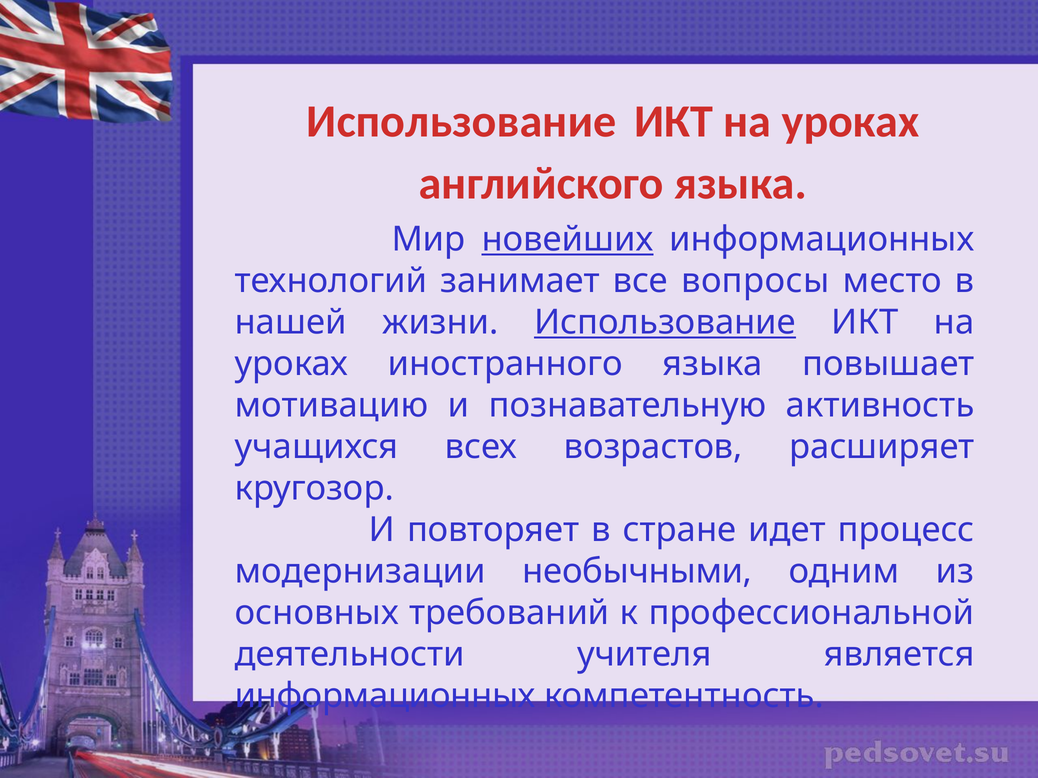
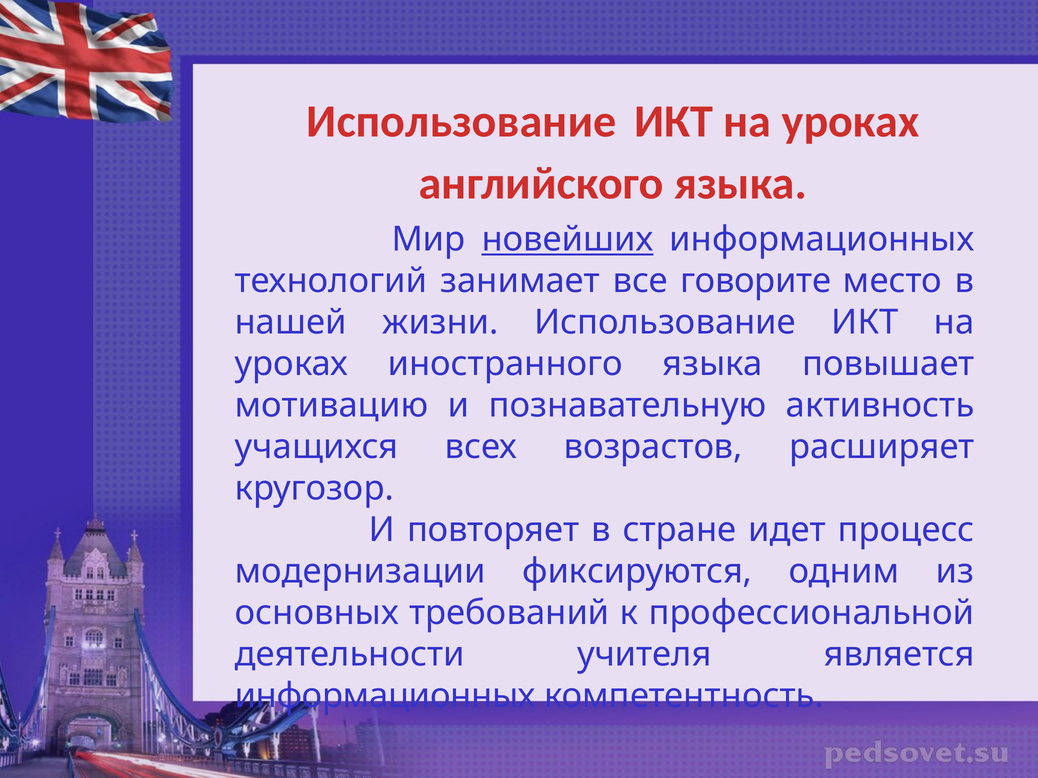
вопросы: вопросы -> говорите (756, 281)
Использование underline: present -> none (665, 323)
необычными: необычными -> фиксируются (637, 572)
